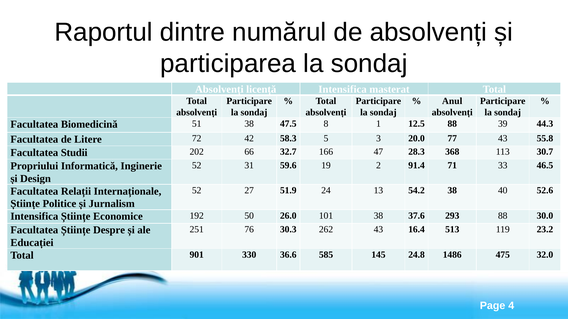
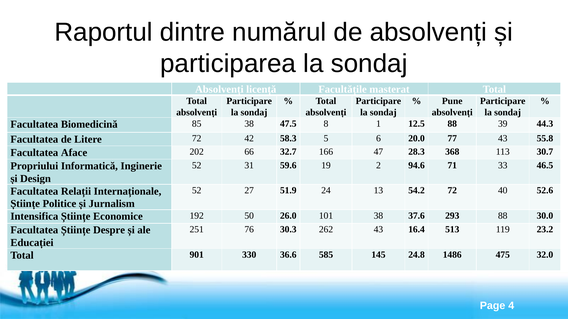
licență Intensifica: Intensifica -> Facultățile (343, 89)
Anul: Anul -> Pune (452, 101)
51: 51 -> 85 (197, 124)
3: 3 -> 6 (378, 139)
Studii: Studii -> Aface (74, 153)
91.4: 91.4 -> 94.6 (417, 165)
54.2 38: 38 -> 72 (452, 191)
